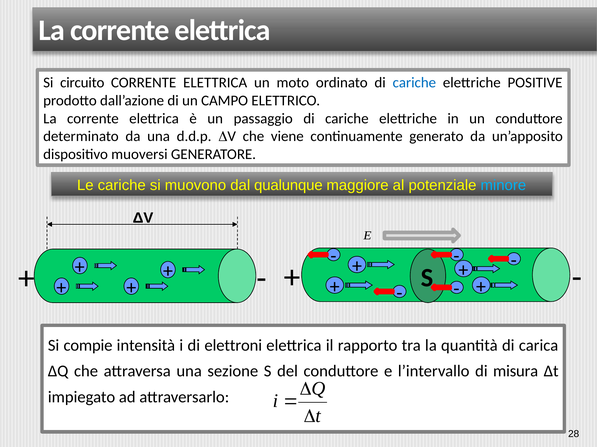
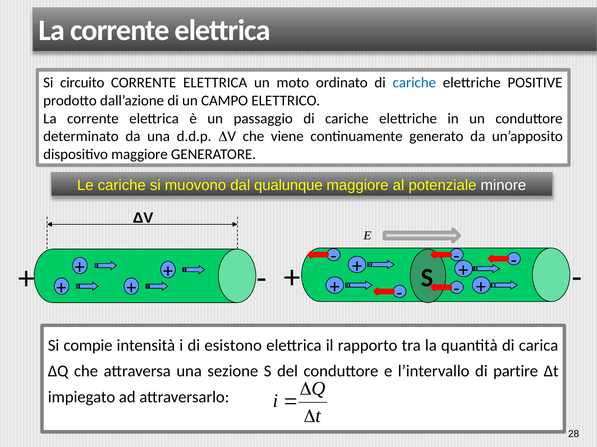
dispositivo muoversi: muoversi -> maggiore (139, 155)
minore colour: light blue -> white (503, 185)
elettroni: elettroni -> esistono (233, 346)
misura: misura -> partire (516, 372)
